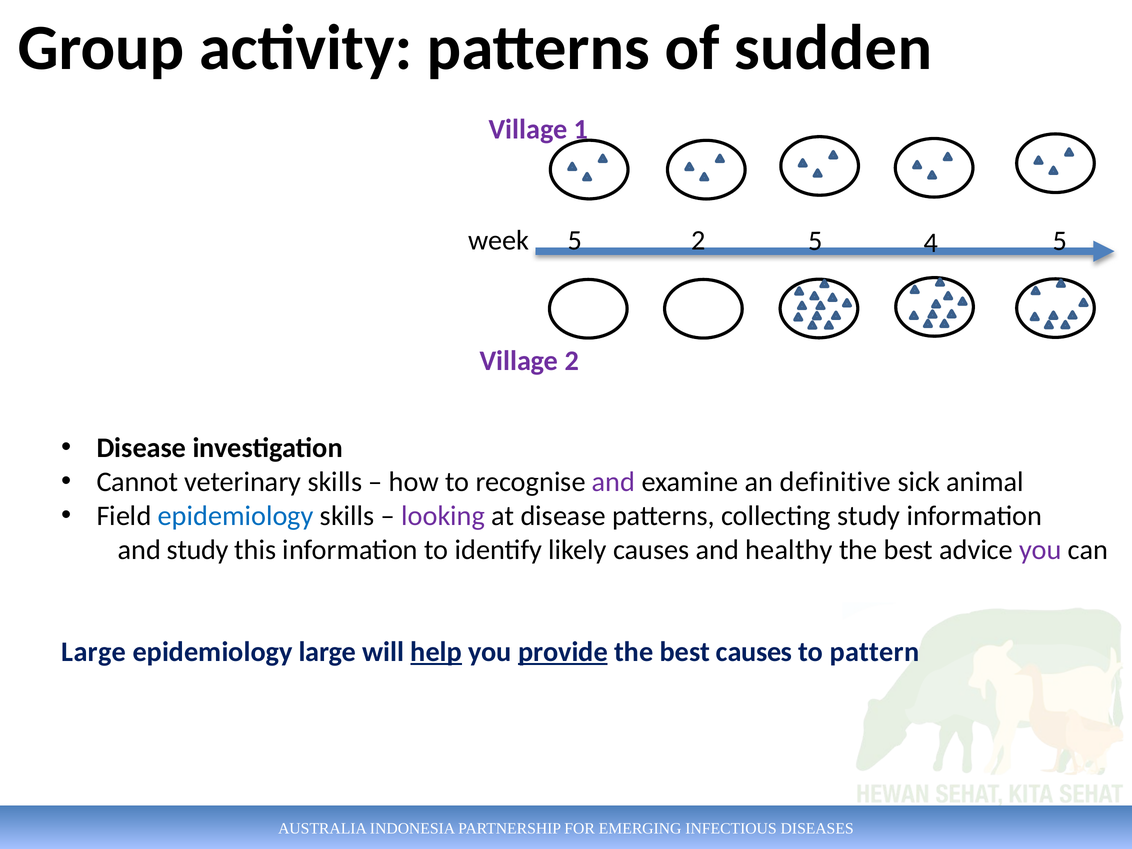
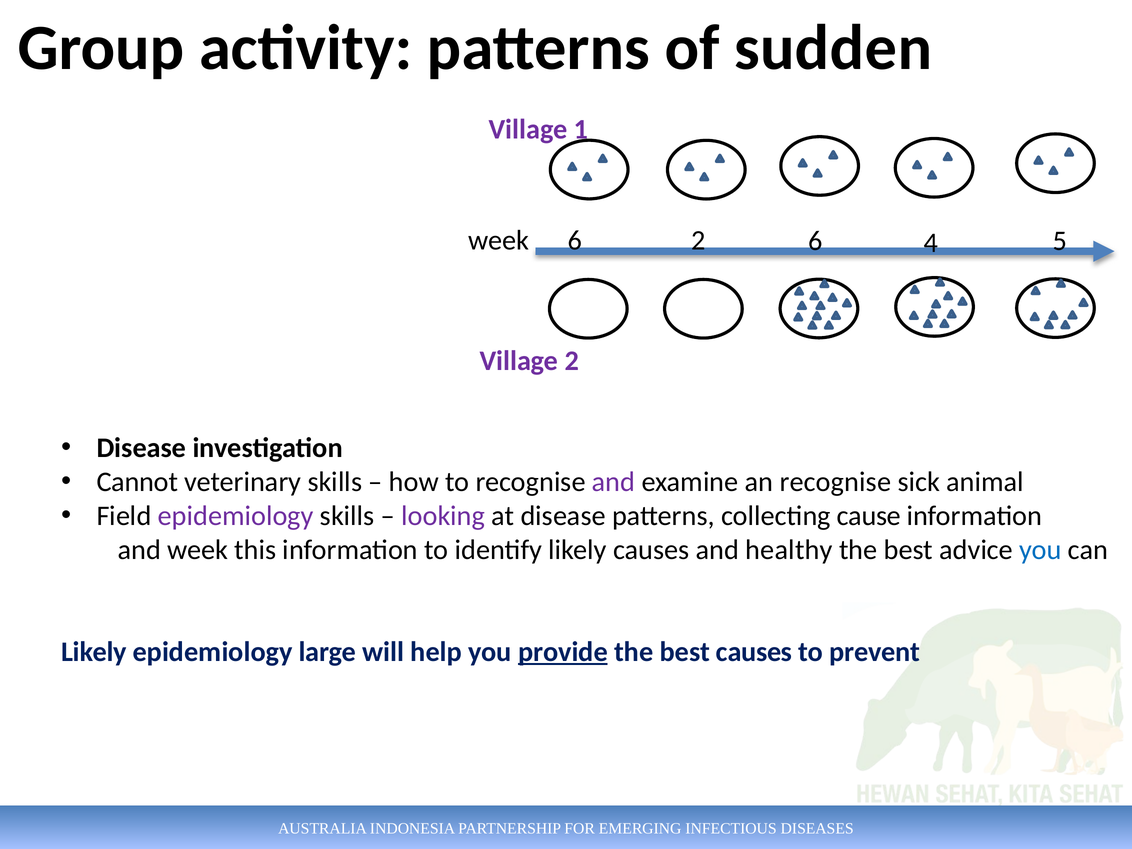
week 5: 5 -> 6 (575, 240)
2 5: 5 -> 6 (815, 241)
an definitive: definitive -> recognise (835, 482)
epidemiology colour: blue -> purple (236, 516)
collecting study: study -> cause (869, 516)
and study: study -> week (198, 550)
you colour: purple -> blue (1040, 550)
Large: Large -> Likely (94, 652)
help underline: present -> none (436, 652)
pattern: pattern -> prevent (875, 652)
